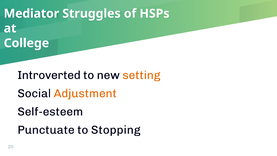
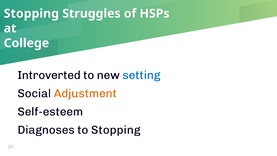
Mediator: Mediator -> Stopping (31, 14)
setting colour: orange -> blue (141, 75)
Punctuate: Punctuate -> Diagnoses (46, 130)
